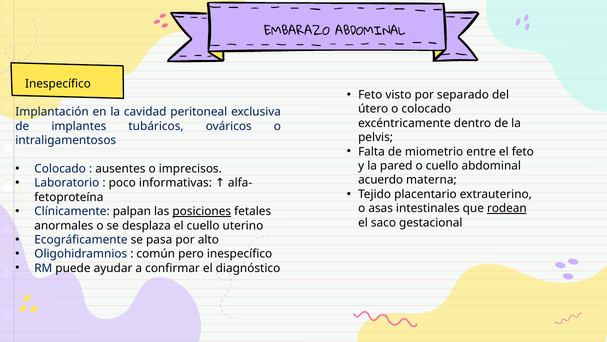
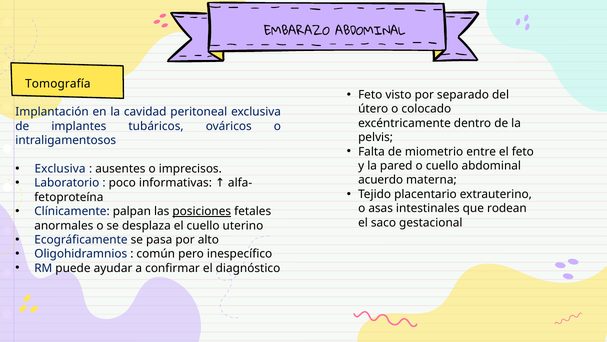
Inespecífico: Inespecífico -> Tomografía (58, 84)
Colocado: Colocado -> Exclusiva (60, 169)
rodean underline: present -> none (507, 208)
